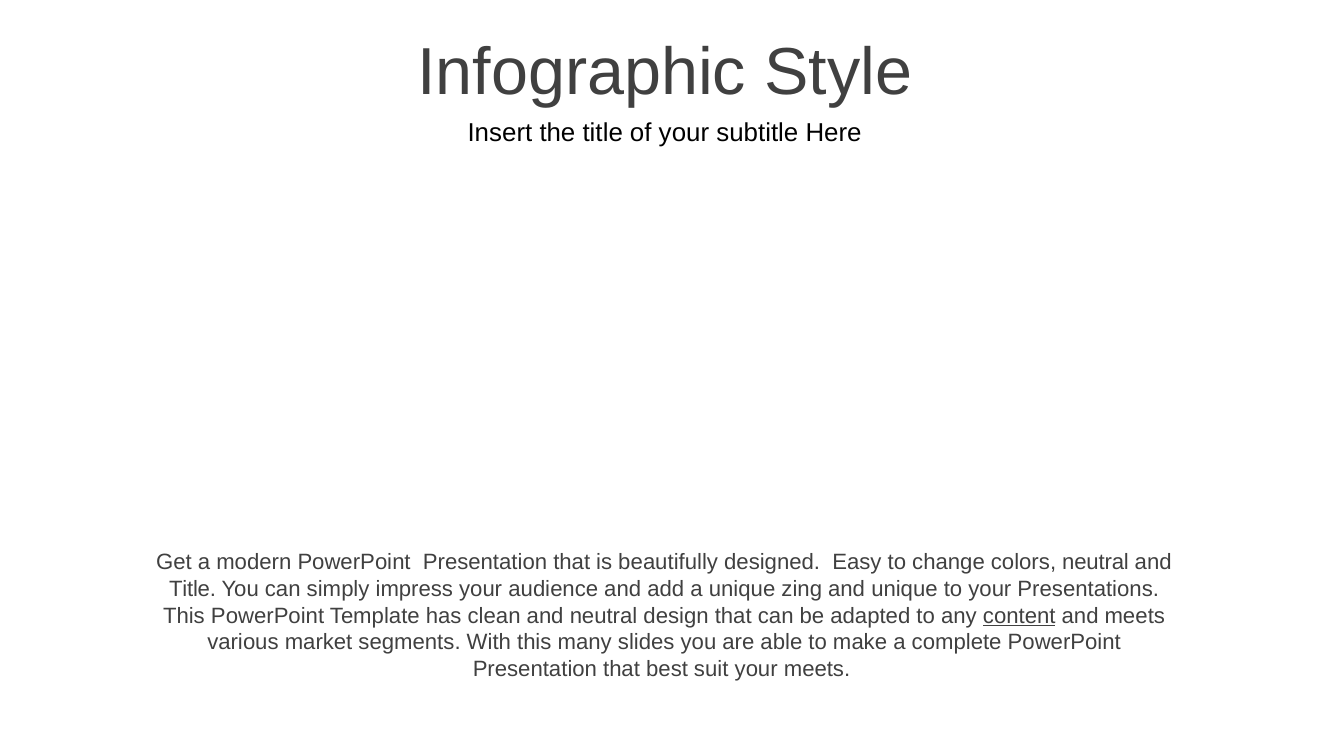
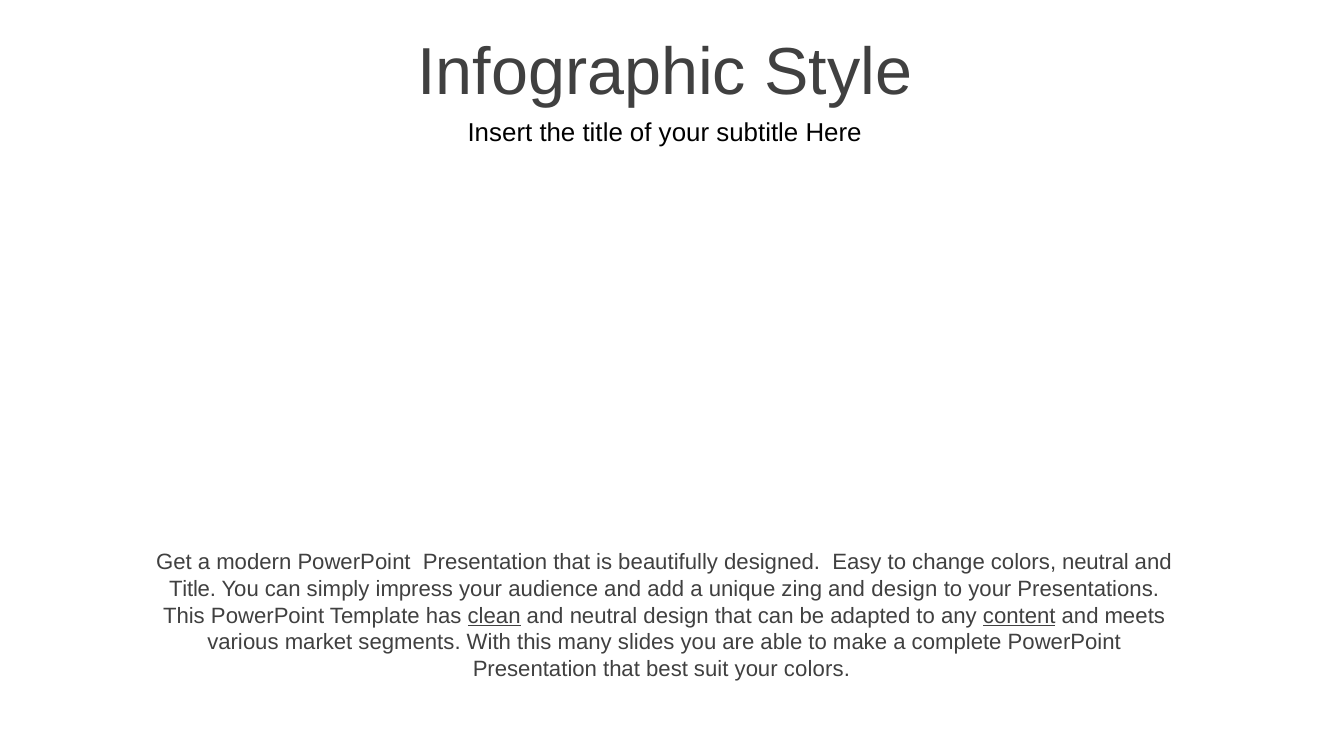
and unique: unique -> design (904, 589)
clean underline: none -> present (494, 616)
your meets: meets -> colors (817, 669)
